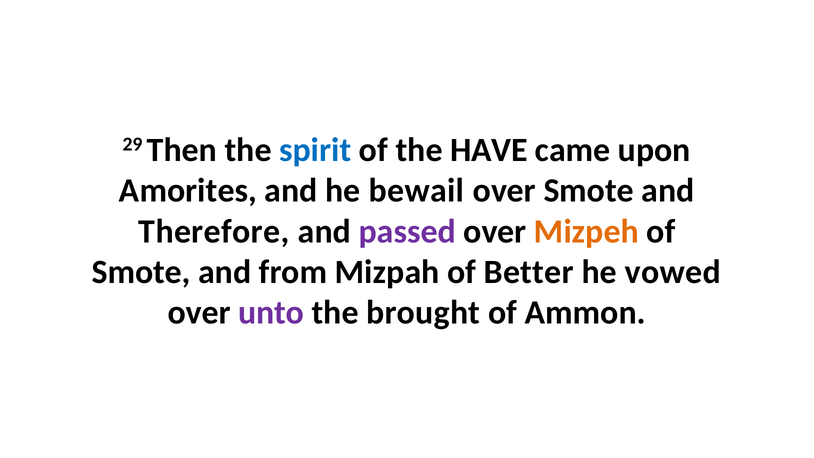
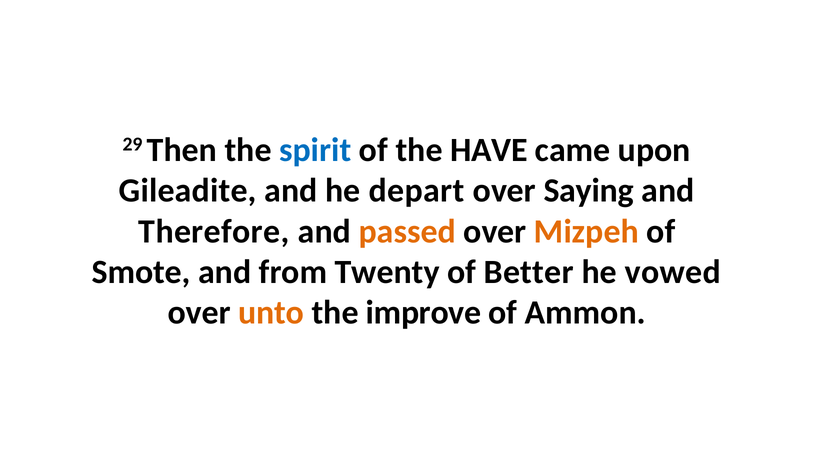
Amorites: Amorites -> Gileadite (188, 191)
bewail: bewail -> depart (417, 191)
over Smote: Smote -> Saying (589, 191)
passed colour: purple -> orange (407, 231)
Mizpah: Mizpah -> Twenty (387, 272)
unto colour: purple -> orange (271, 313)
brought: brought -> improve (423, 313)
